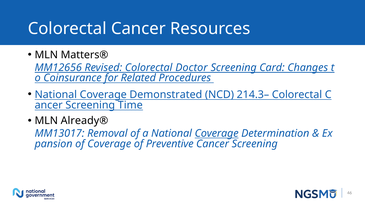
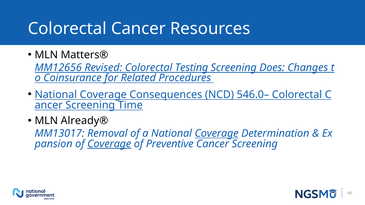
Doctor: Doctor -> Testing (192, 68)
Card: Card -> Does (272, 68)
Demonstrated: Demonstrated -> Consequences (166, 95)
214.3–: 214.3– -> 546.0– (253, 95)
Coverage underline: none -> present (109, 144)
